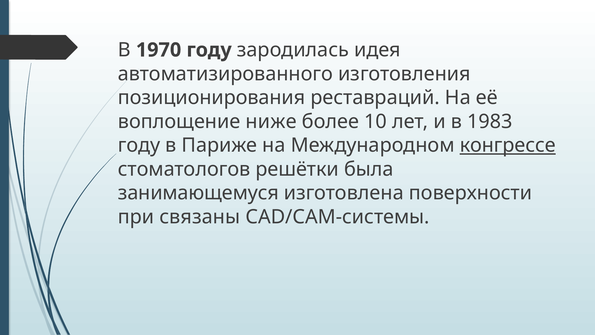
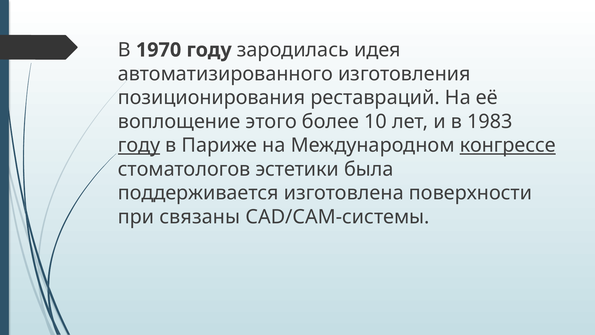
ниже: ниже -> этого (271, 121)
году underline: none -> present (139, 145)
решётки: решётки -> эстетики (297, 169)
занимающемуся: занимающемуся -> поддерживается (198, 193)
